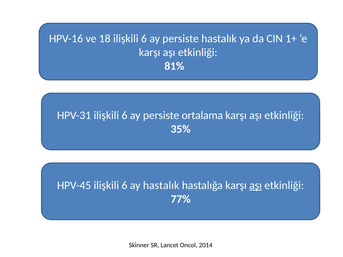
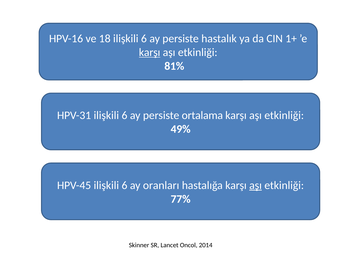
karşı underline: none -> present (150, 52)
35%: 35% -> 49% (181, 129)
ay hastalık: hastalık -> oranları (161, 185)
